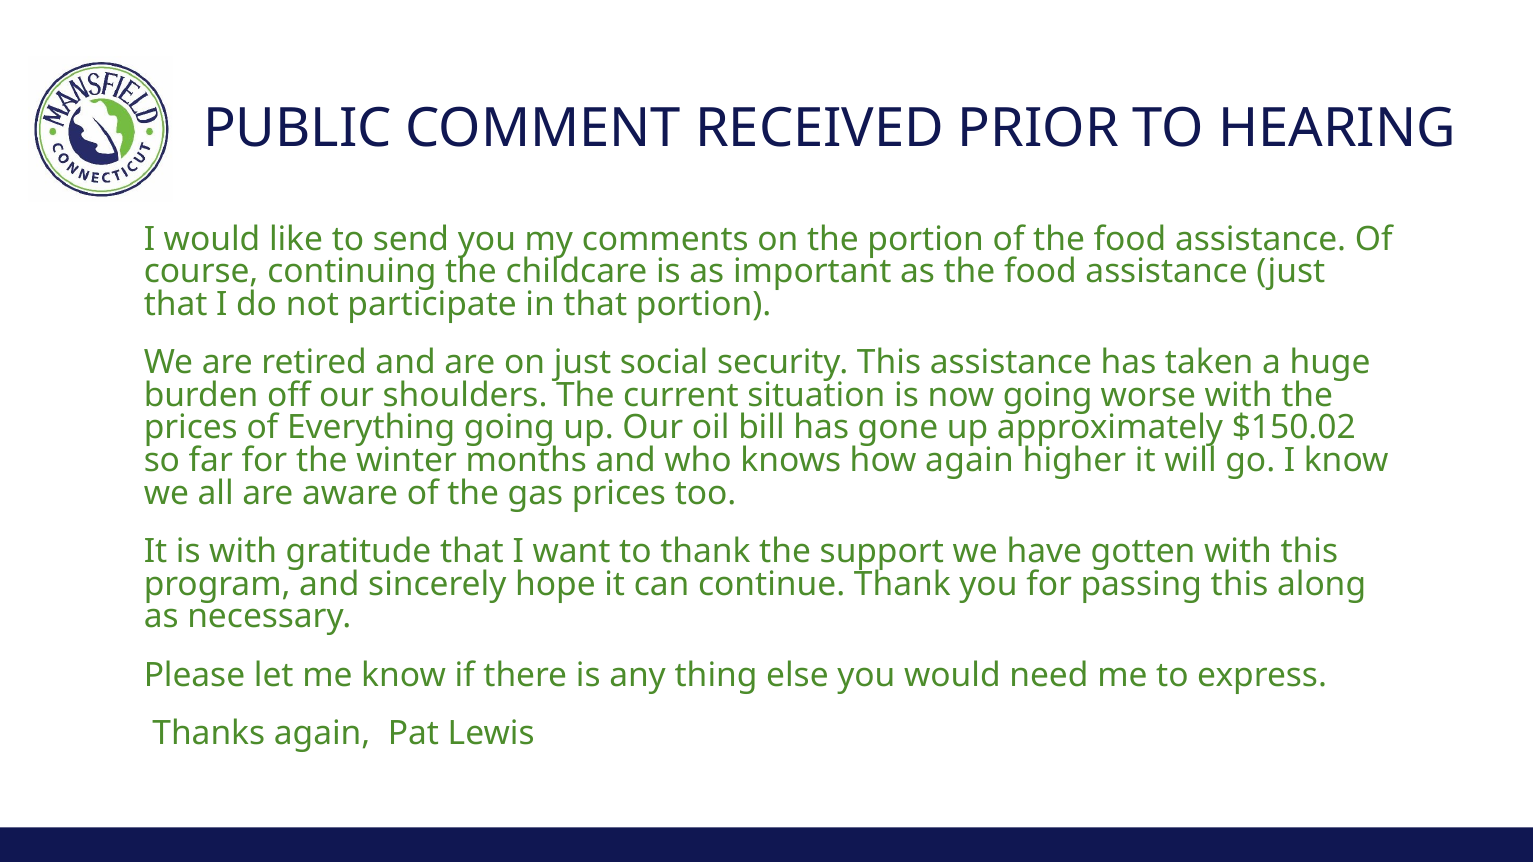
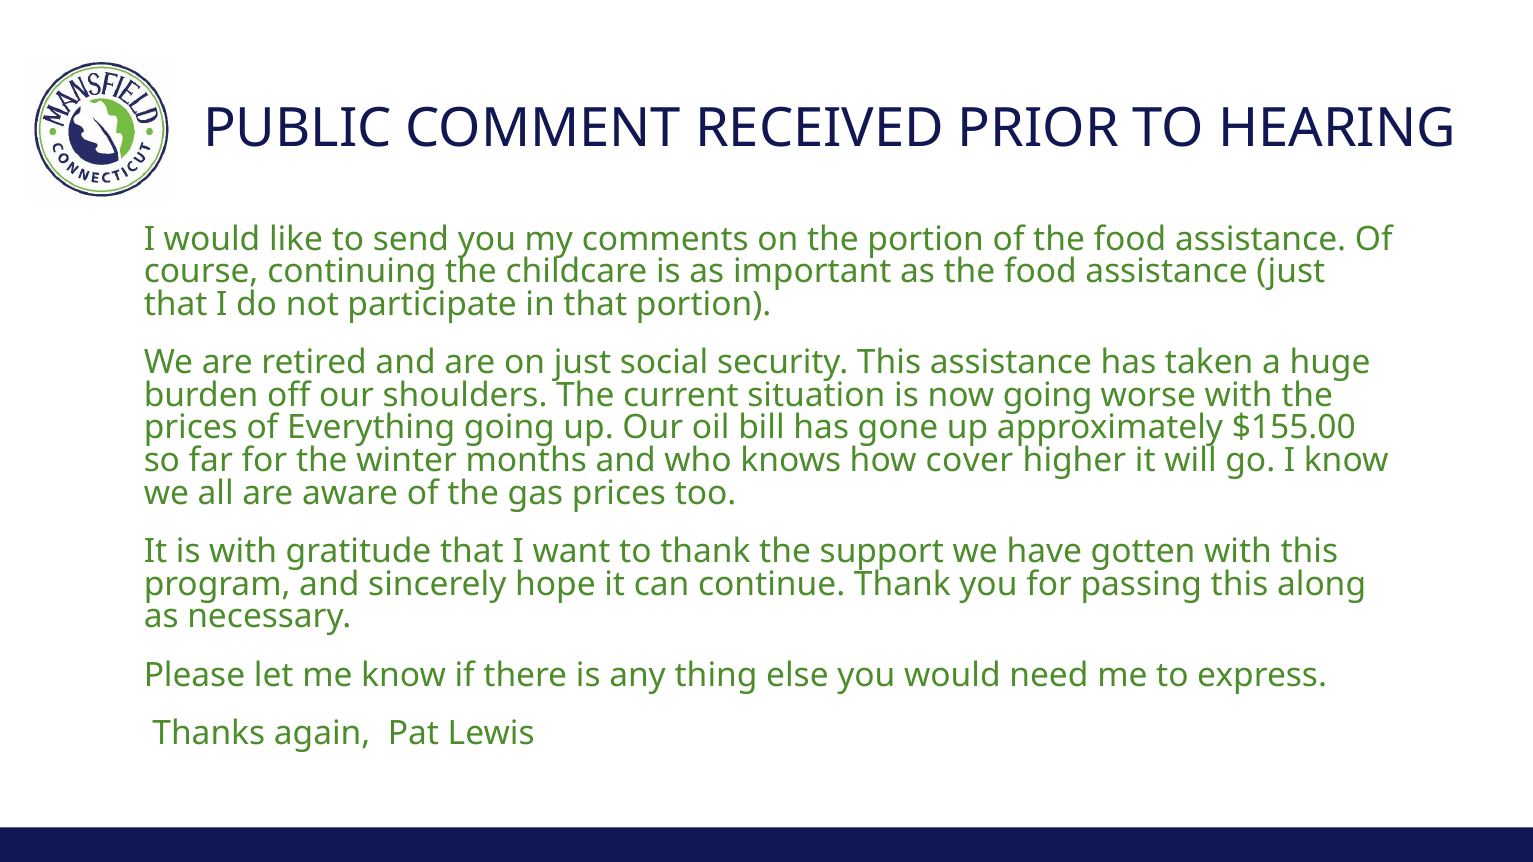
$150.02: $150.02 -> $155.00 (1294, 428)
how again: again -> cover (969, 461)
